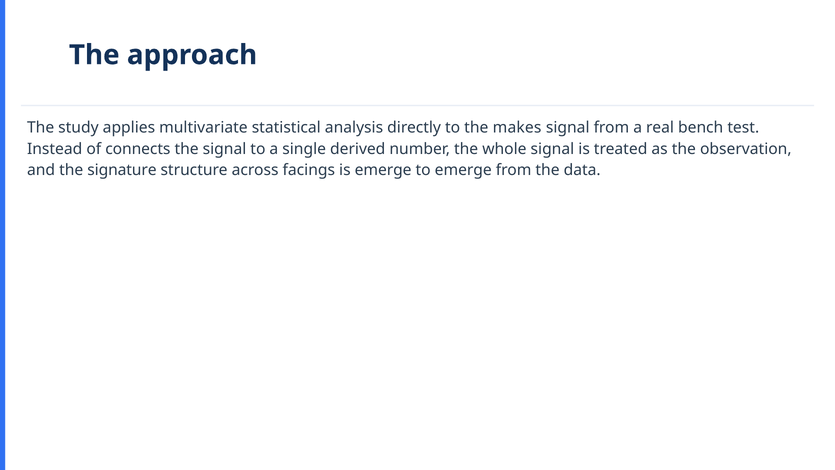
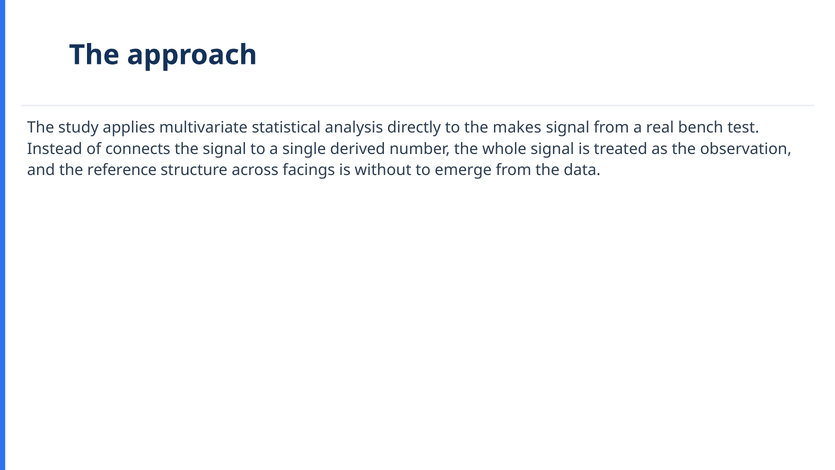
signature: signature -> reference (122, 170)
is emerge: emerge -> without (383, 170)
